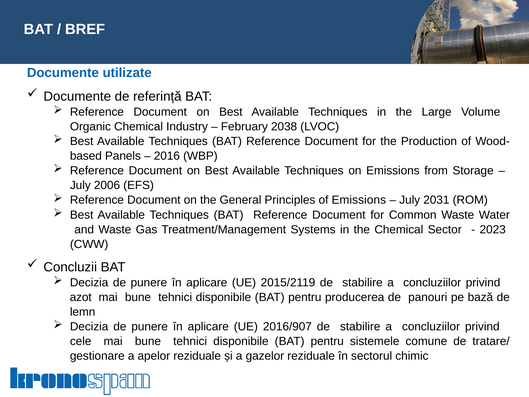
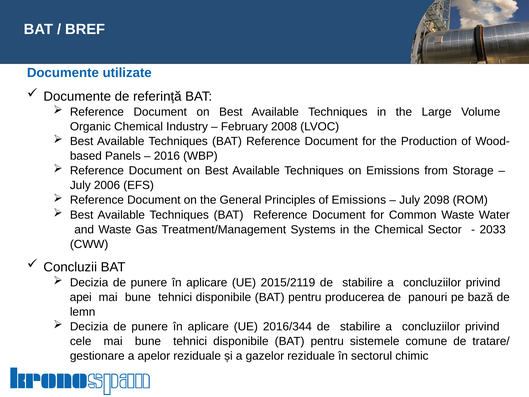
2038: 2038 -> 2008 (284, 126)
2031: 2031 -> 2098 (436, 200)
2023: 2023 -> 2033 (493, 229)
azot: azot -> apei (81, 297)
2016/907: 2016/907 -> 2016/344 (287, 326)
